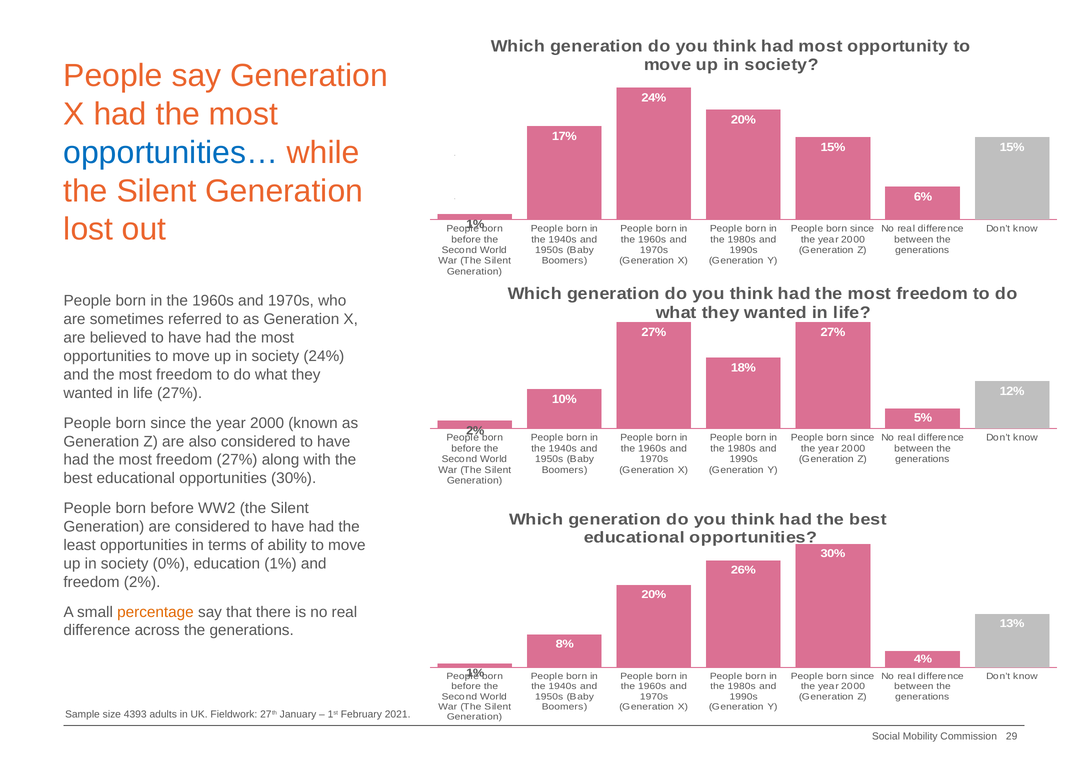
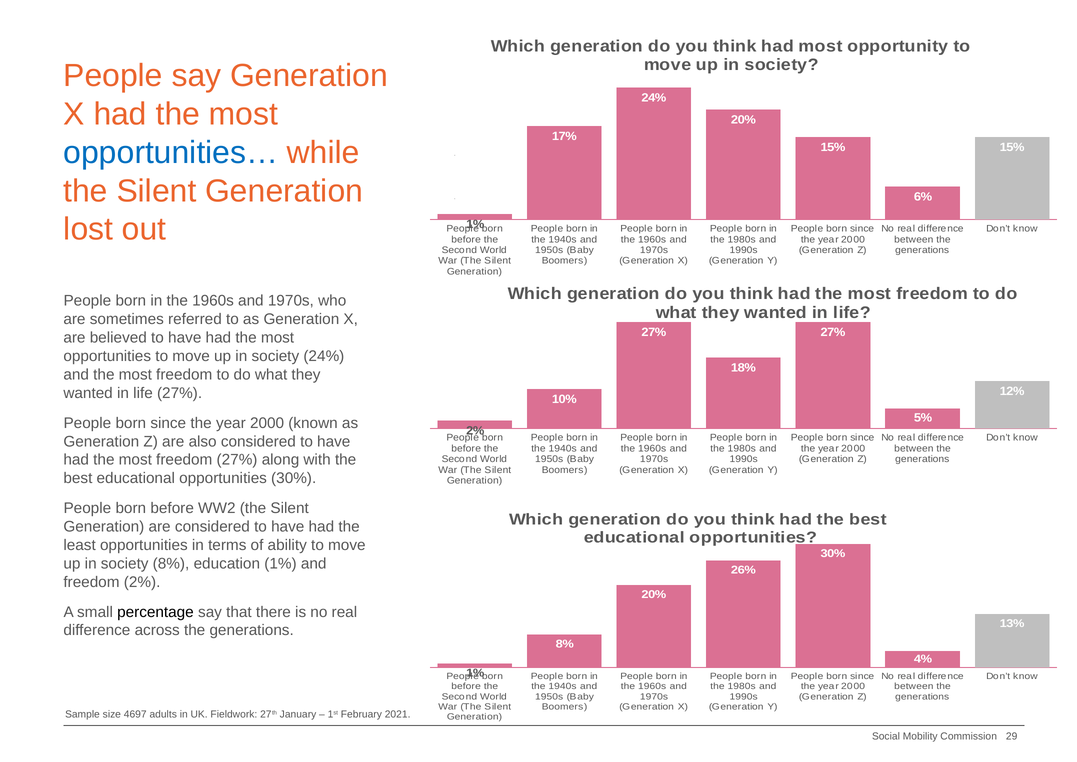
society 0%: 0% -> 8% (171, 563)
percentage colour: orange -> black (156, 612)
4393: 4393 -> 4697 (135, 714)
